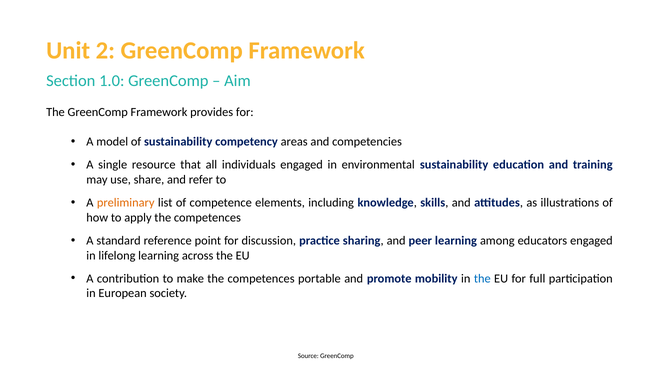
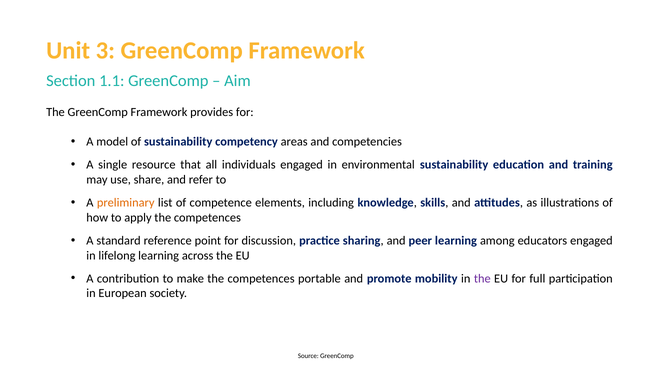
2: 2 -> 3 (105, 50)
1.0: 1.0 -> 1.1 (112, 81)
the colour: blue -> purple (482, 279)
